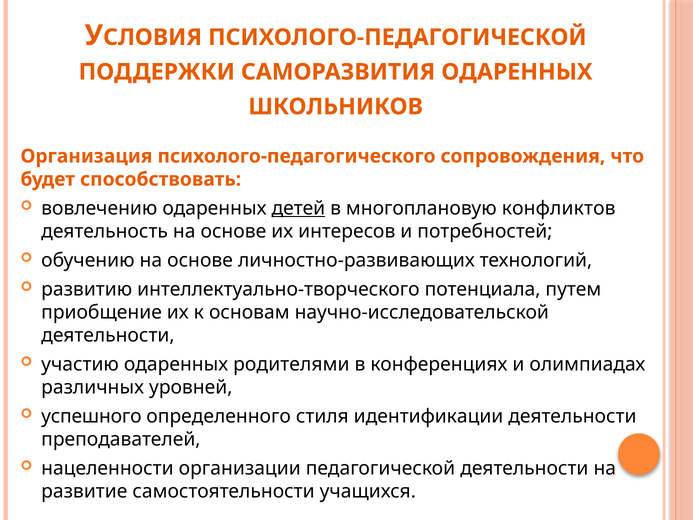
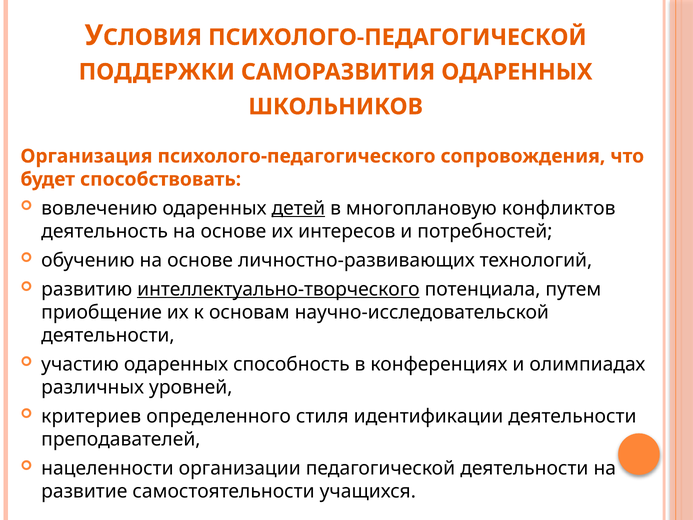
интеллектуально-творческого underline: none -> present (278, 289)
родителями: родителями -> способность (291, 364)
успешного: успешного -> критериев (91, 416)
